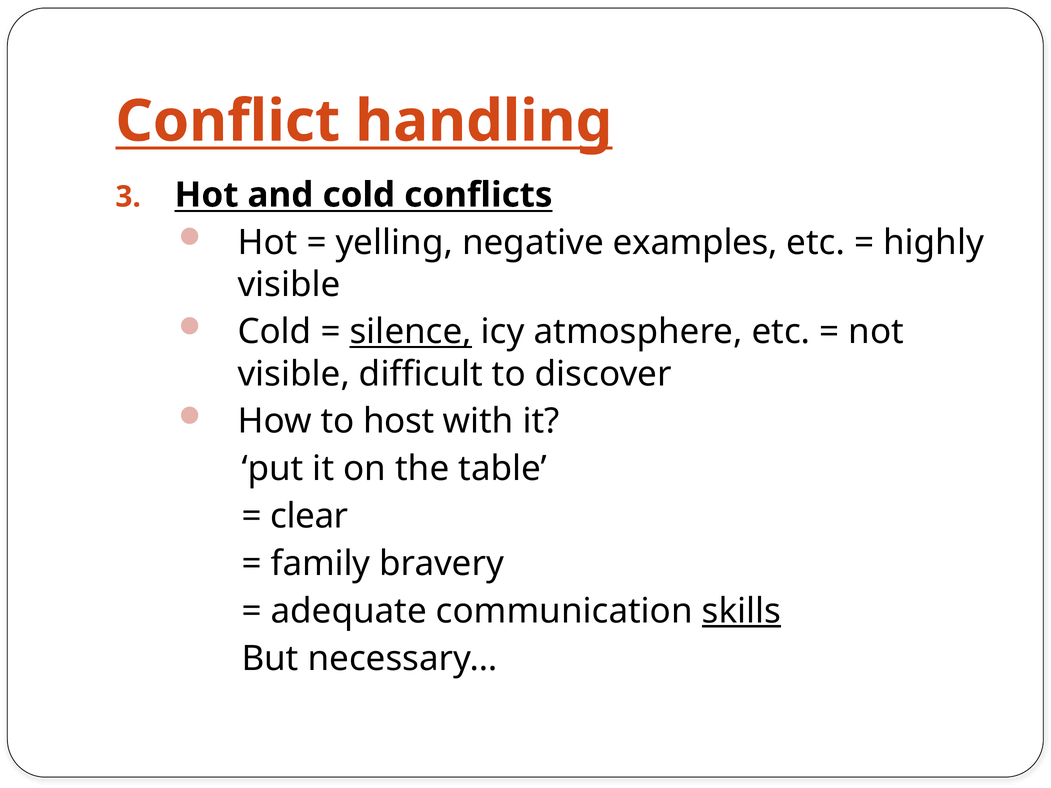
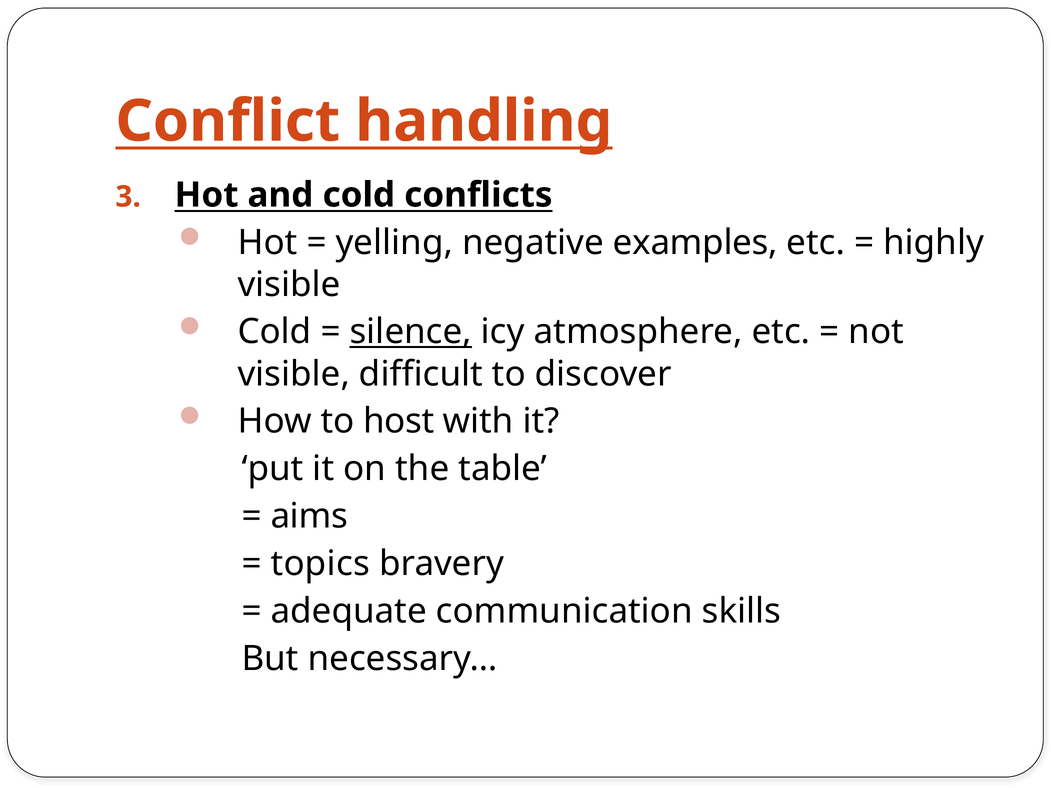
clear: clear -> aims (309, 516)
family: family -> topics (320, 564)
skills underline: present -> none (741, 611)
